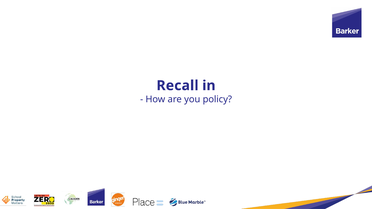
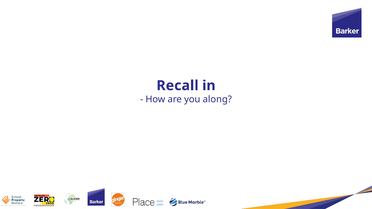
policy: policy -> along (217, 99)
